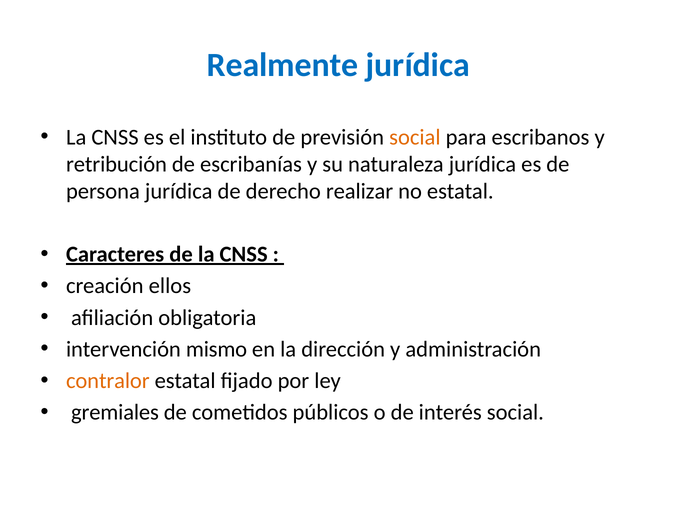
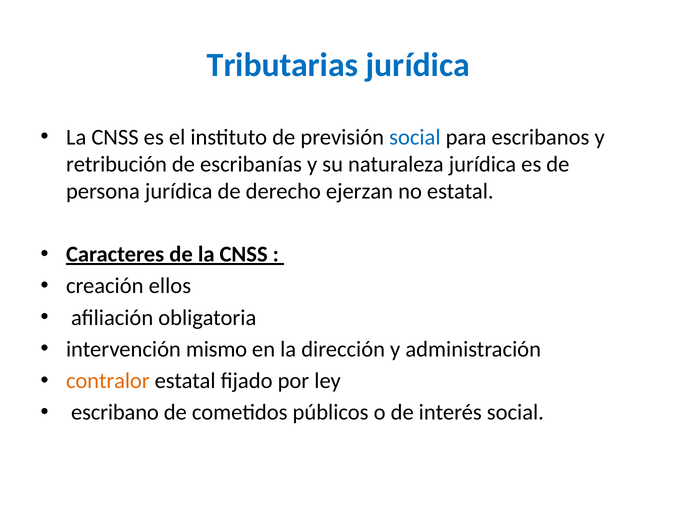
Realmente: Realmente -> Tributarias (283, 65)
social colour: orange -> blue (415, 137)
realizar: realizar -> ejerzan (360, 191)
gremiales: gremiales -> escribano (115, 412)
